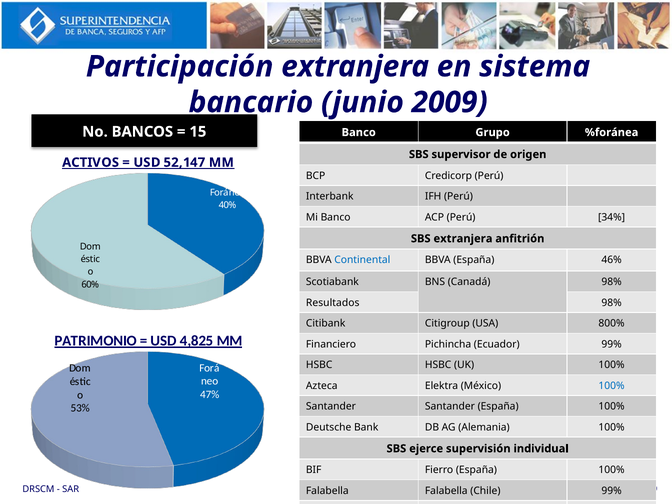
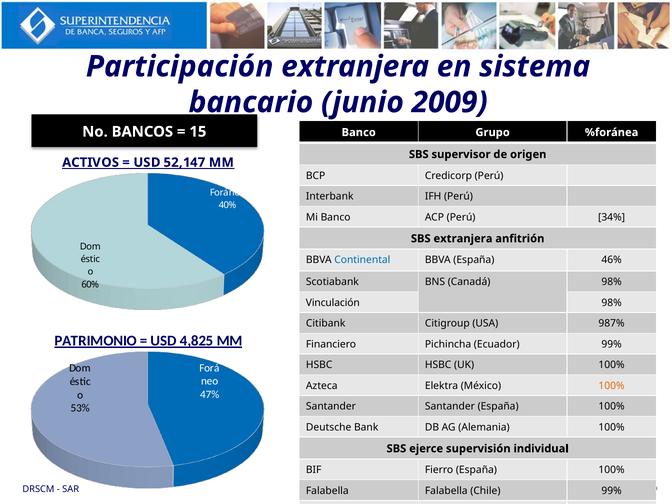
Resultados: Resultados -> Vinculación (333, 303)
800%: 800% -> 987% (612, 323)
100% colour: blue -> orange (612, 386)
